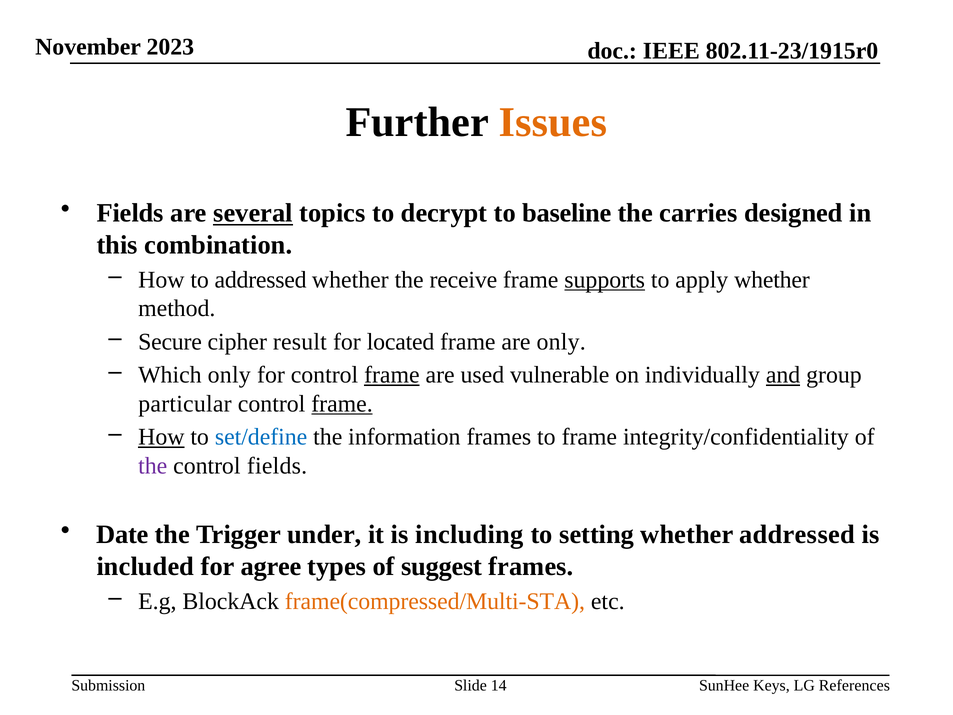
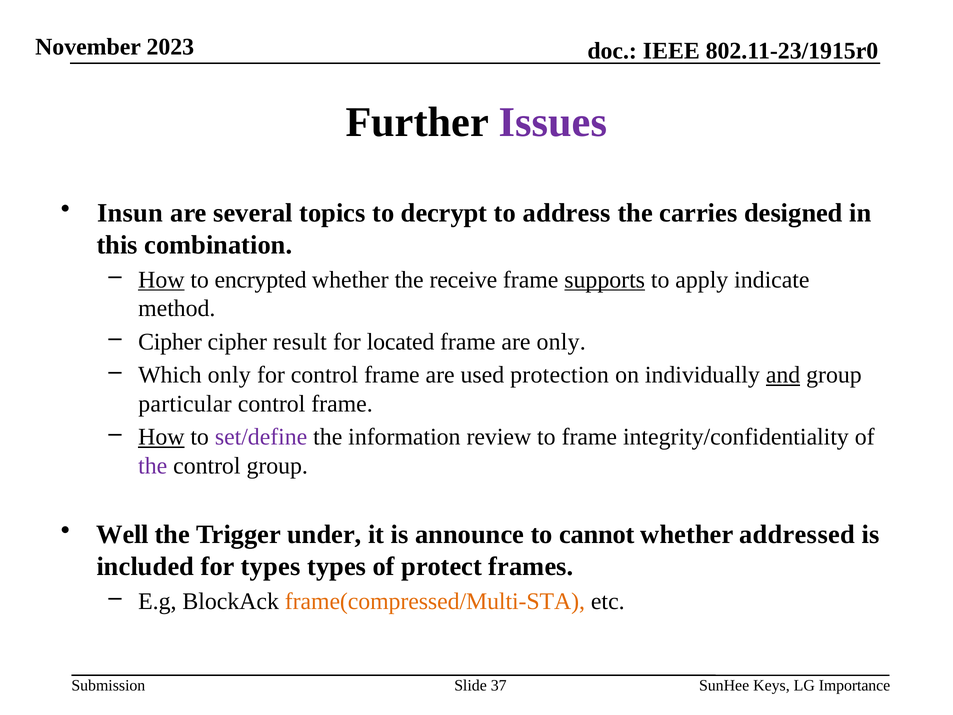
Issues colour: orange -> purple (553, 122)
Fields: Fields -> Insun (130, 213)
several underline: present -> none (253, 213)
baseline: baseline -> address (567, 213)
How underline: none -> present (161, 280)
to addressed: addressed -> encrypted (261, 280)
apply whether: whether -> indicate (772, 280)
Secure: Secure -> Cipher (170, 342)
frame underline: present -> none (392, 375)
vulnerable: vulnerable -> protection (560, 375)
frame underline: present -> none (342, 404)
set/define colour: blue -> purple (261, 437)
information frames: frames -> review (499, 437)
control fields: fields -> group (277, 466)
Date: Date -> Well (122, 535)
including: including -> announce (470, 535)
setting: setting -> cannot (597, 535)
for agree: agree -> types (271, 566)
suggest: suggest -> protect (442, 566)
14: 14 -> 37 (499, 685)
References: References -> Importance (854, 685)
